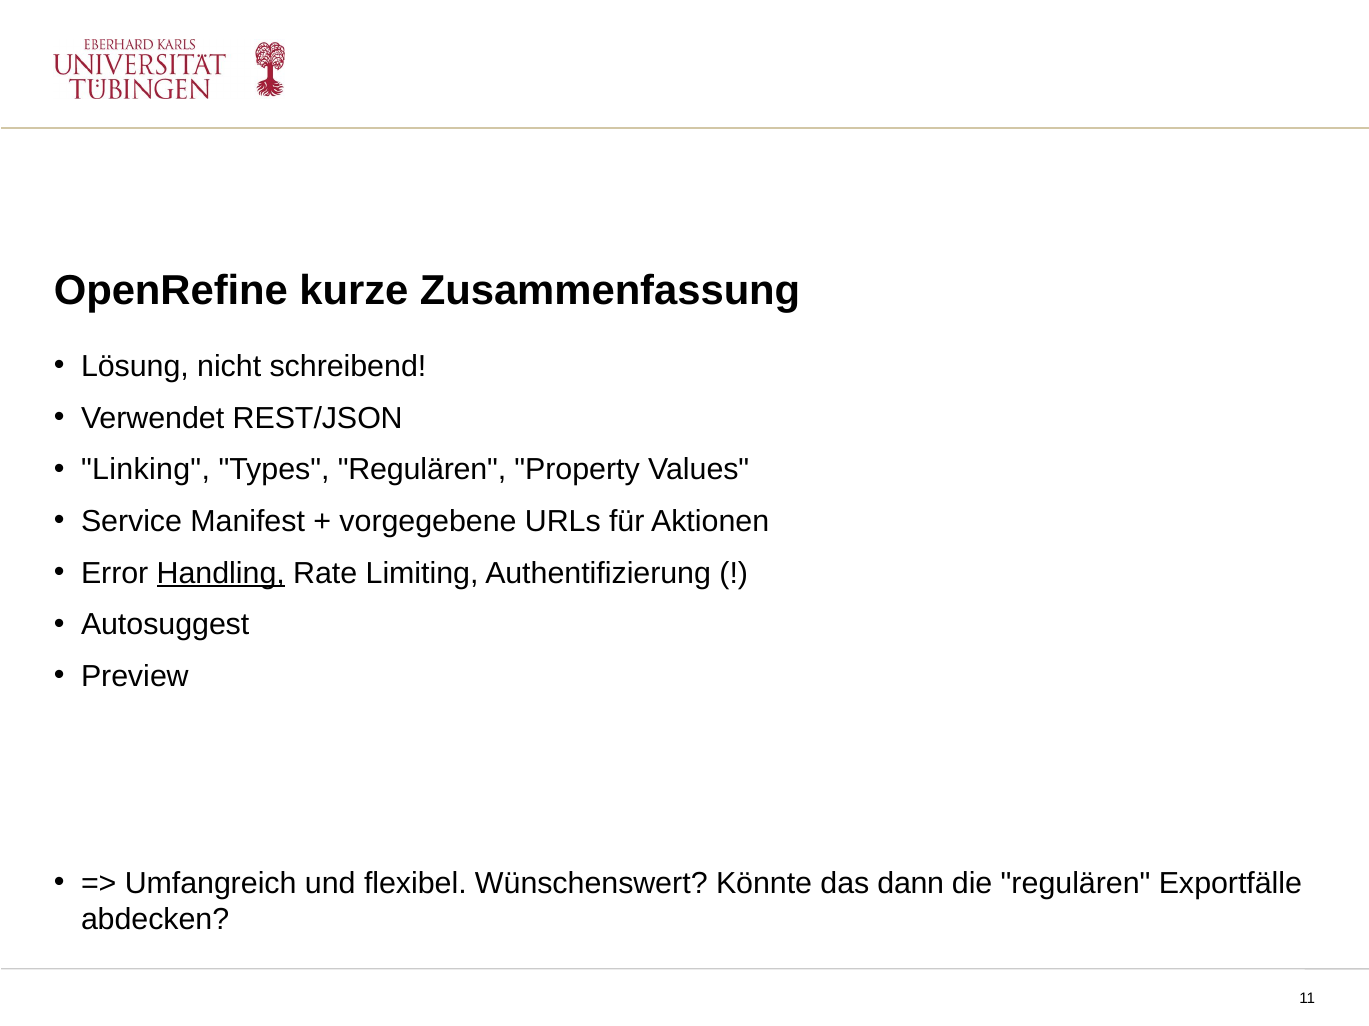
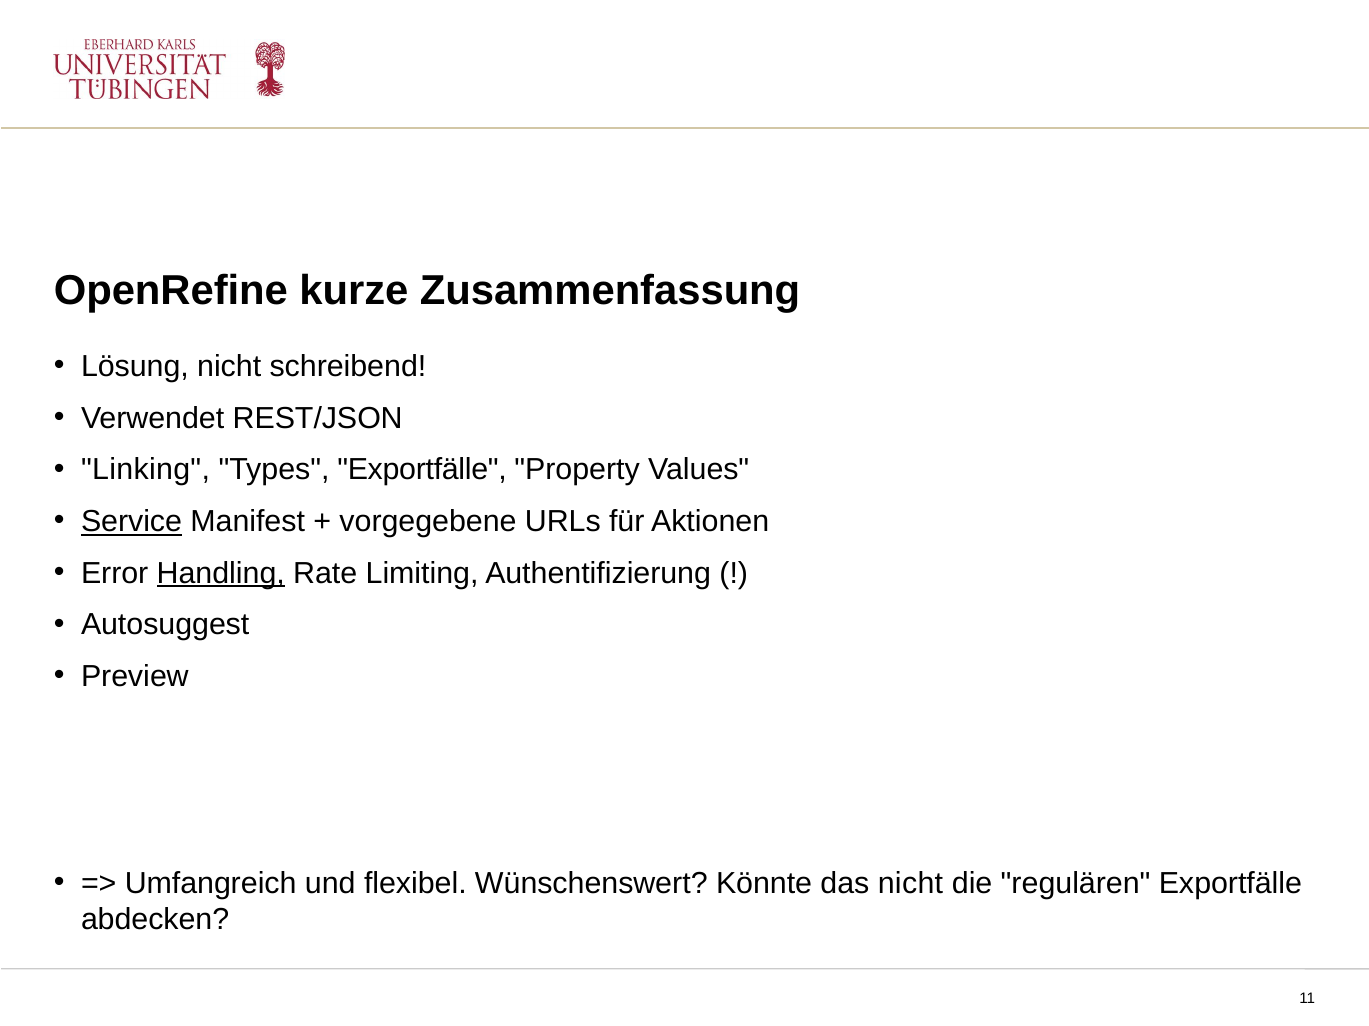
Types Regulären: Regulären -> Exportfälle (422, 470)
Service underline: none -> present (132, 522)
das dann: dann -> nicht (910, 884)
